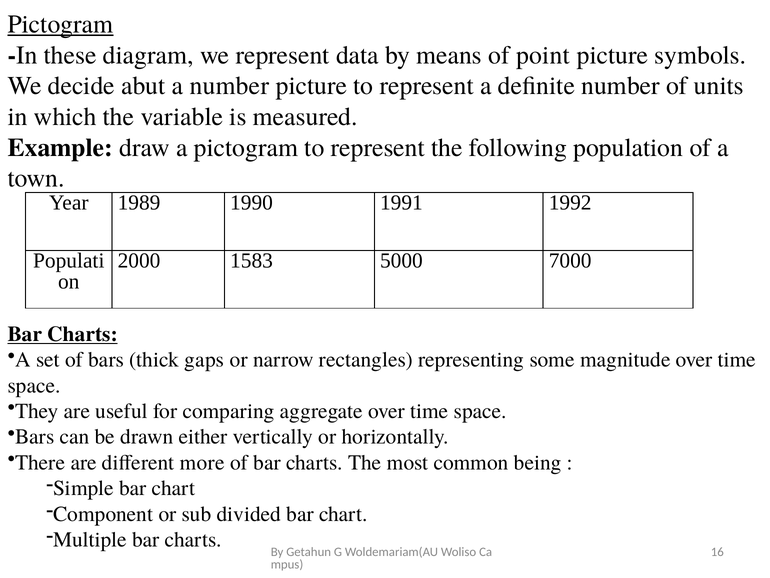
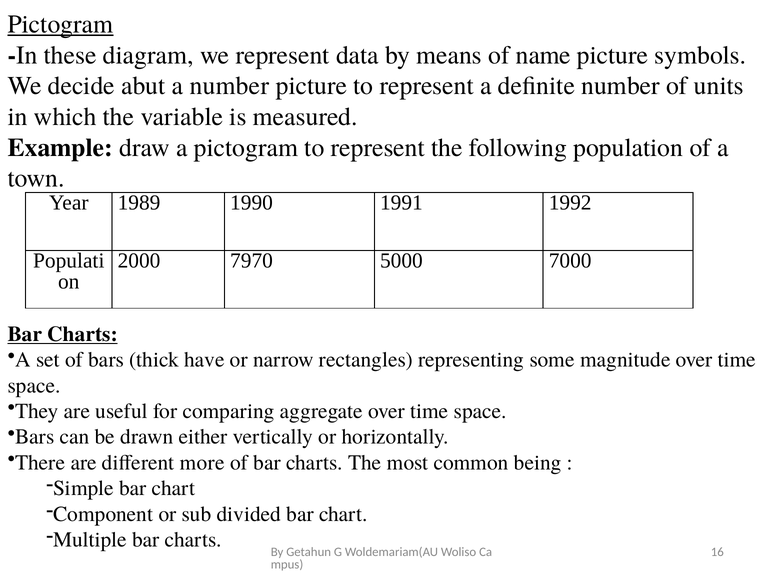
point: point -> name (543, 55)
1583: 1583 -> 7970 (252, 260)
gaps: gaps -> have (204, 360)
